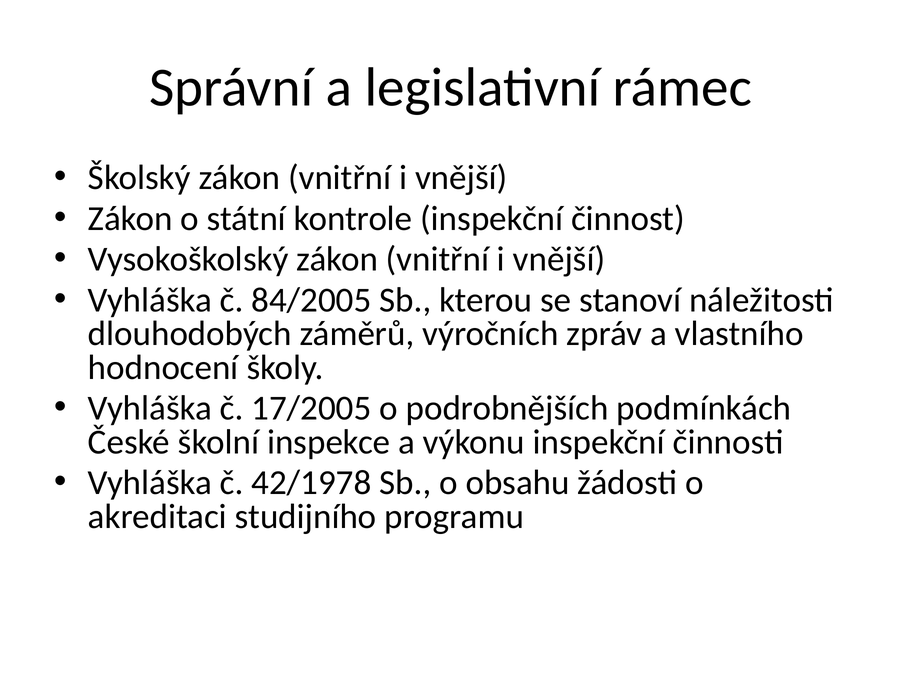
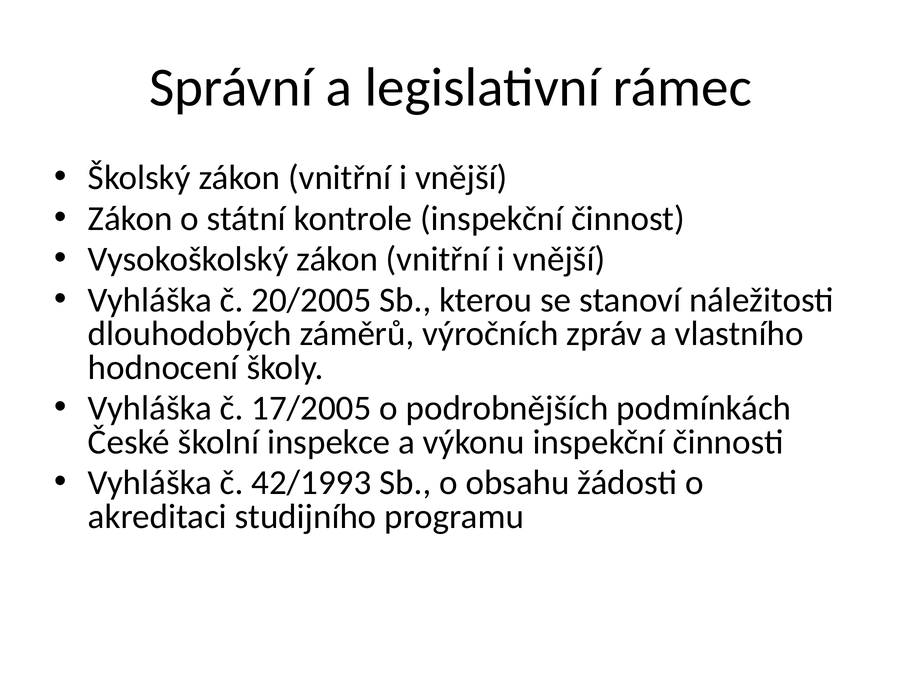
84/2005: 84/2005 -> 20/2005 (311, 300)
42/1978: 42/1978 -> 42/1993 (311, 482)
